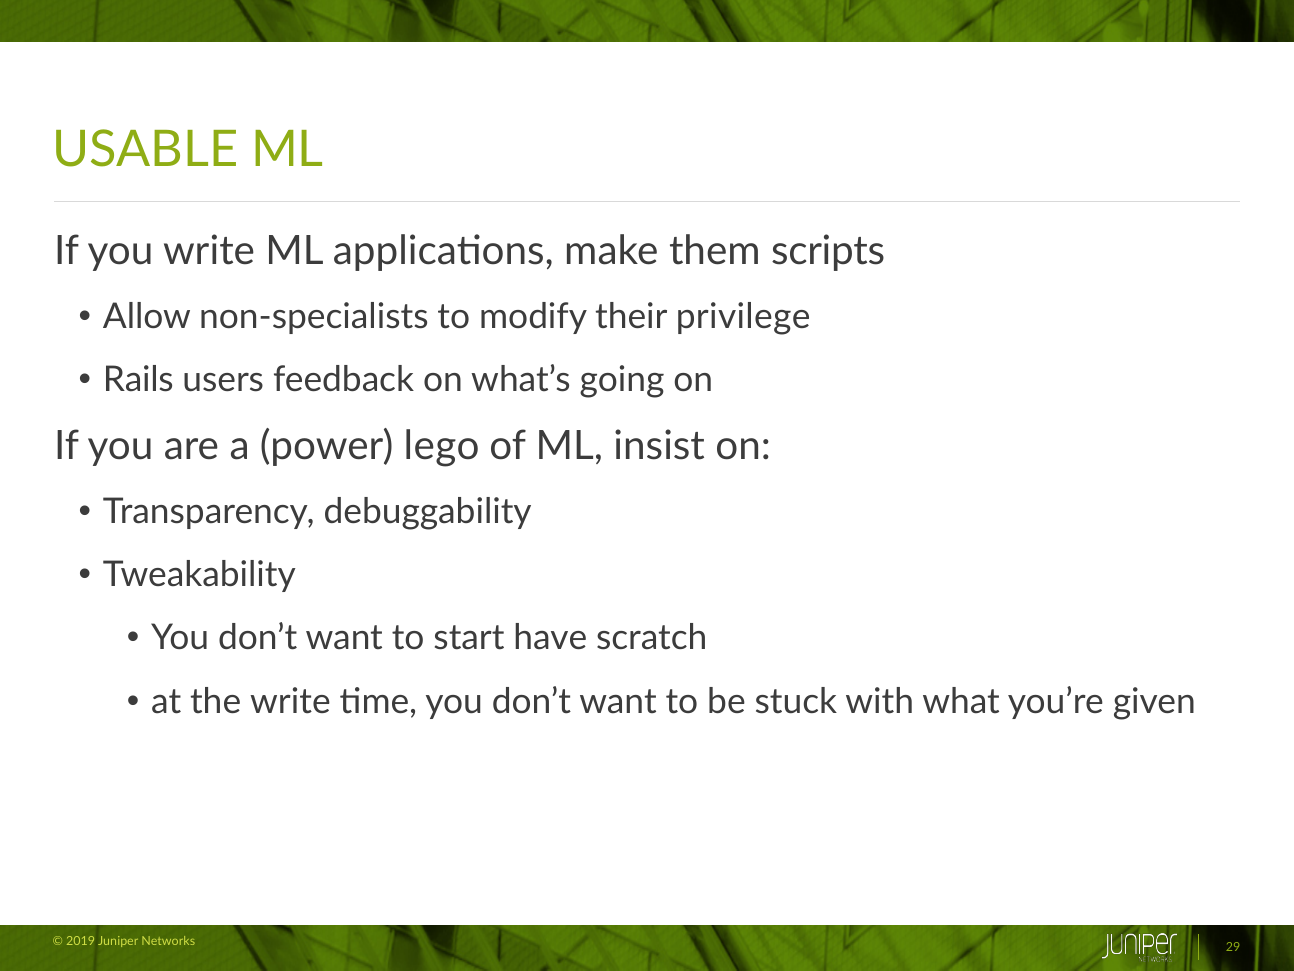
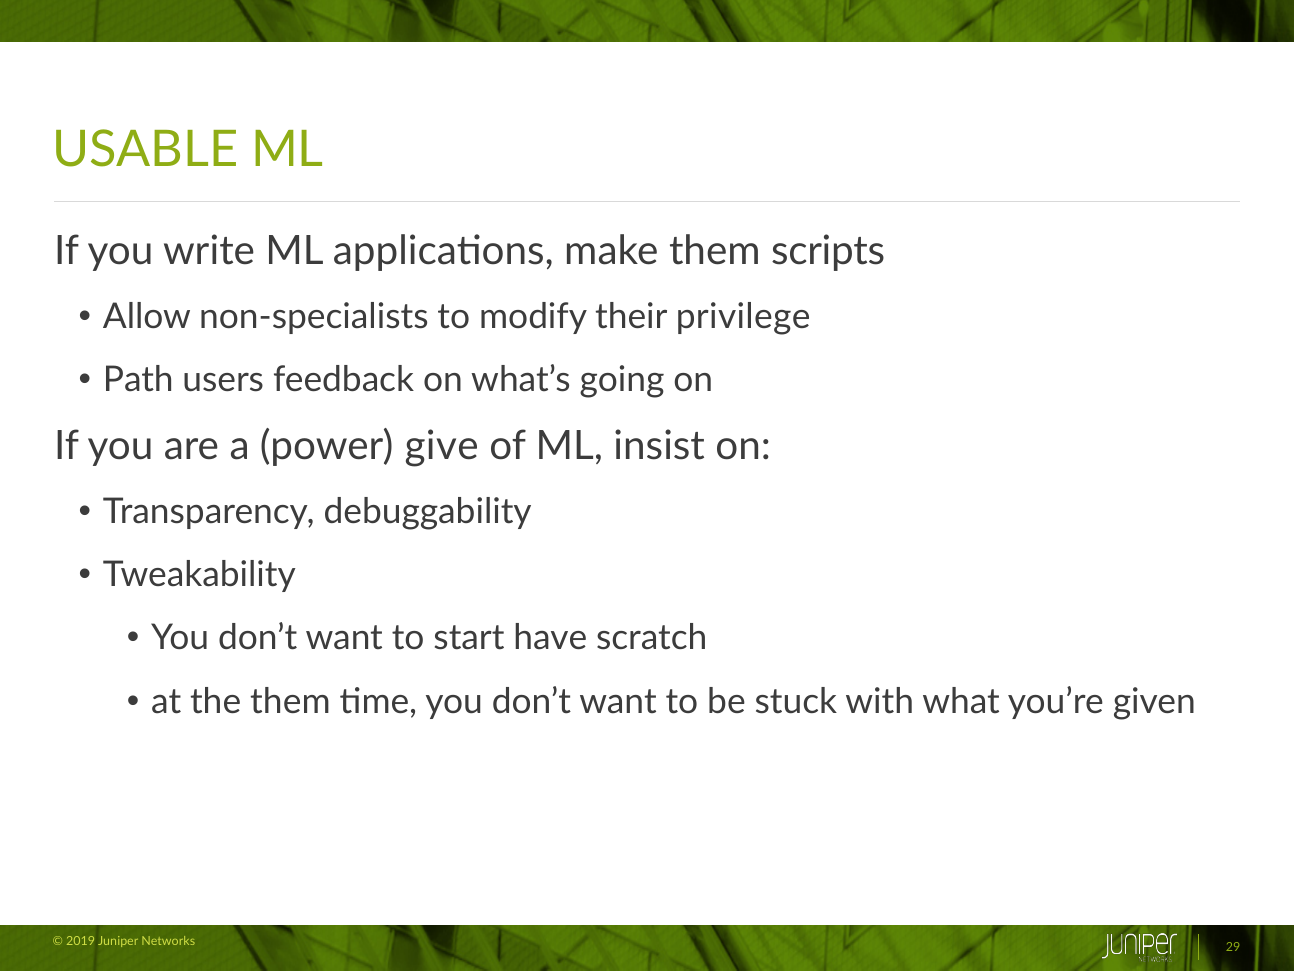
Rails: Rails -> Path (138, 380)
lego: lego -> give (442, 446)
the write: write -> them (290, 701)
